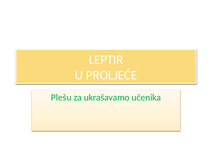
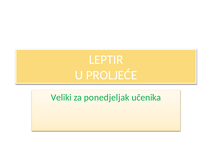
Plešu: Plešu -> Veliki (61, 97)
ukrašavamo: ukrašavamo -> ponedjeljak (107, 97)
